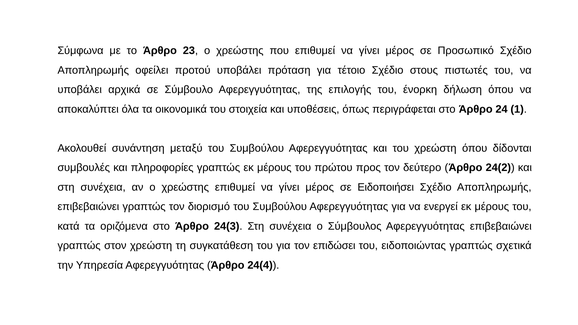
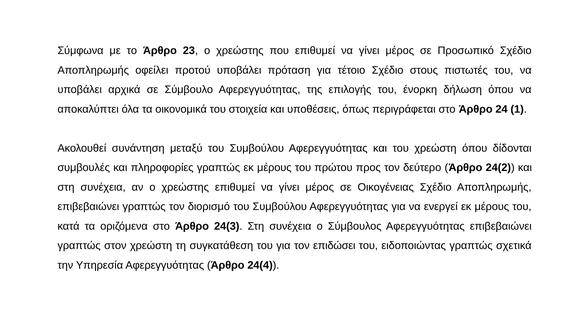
Ειδοποιήσει: Ειδοποιήσει -> Οικογένειας (386, 187)
